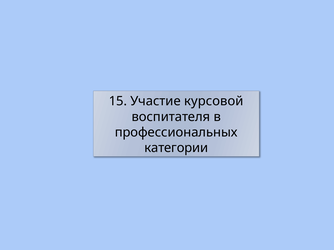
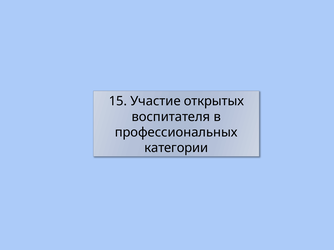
курсовой: курсовой -> открытых (214, 101)
